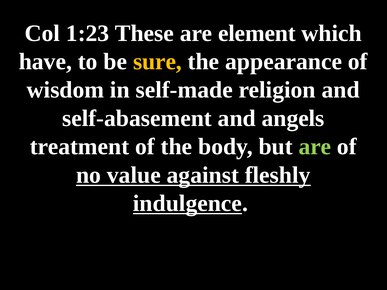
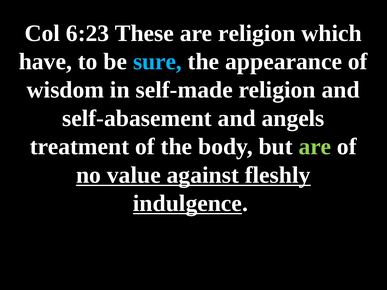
1:23: 1:23 -> 6:23 (88, 33)
are element: element -> religion (257, 33)
sure colour: yellow -> light blue (157, 62)
